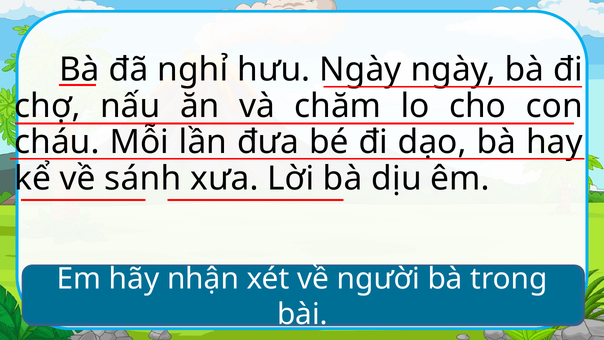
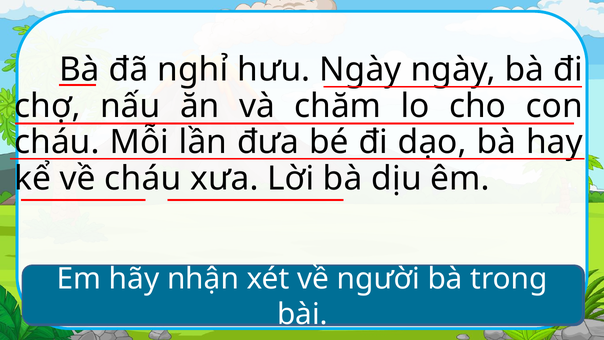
sánh: sánh -> cháu (143, 178)
